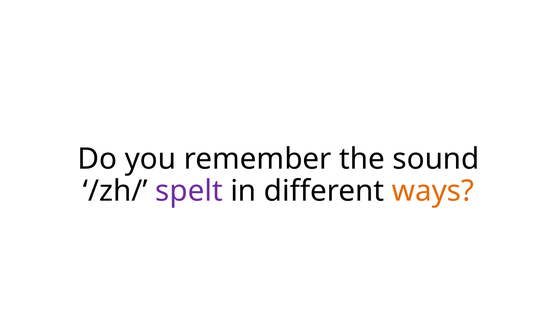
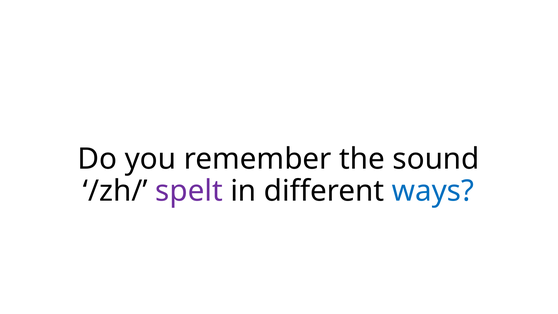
ways colour: orange -> blue (433, 191)
